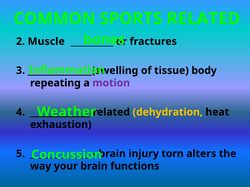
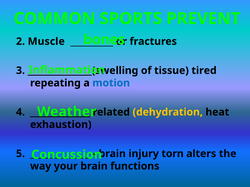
SPORTS RELATED: RELATED -> PREVENT (203, 19)
body: body -> tired (204, 71)
motion colour: purple -> blue (111, 83)
